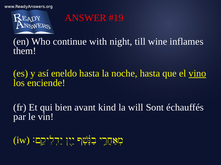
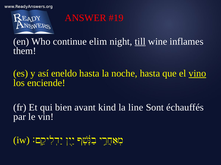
with: with -> elim (98, 42)
till underline: none -> present (140, 42)
will: will -> line (136, 108)
